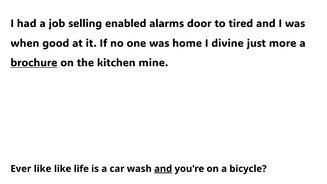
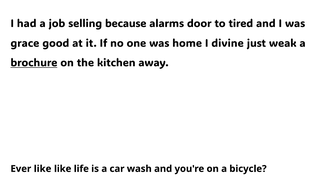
enabled: enabled -> because (126, 24)
when: when -> grace (25, 43)
more: more -> weak (283, 43)
mine: mine -> away (153, 63)
and underline: present -> none (163, 169)
